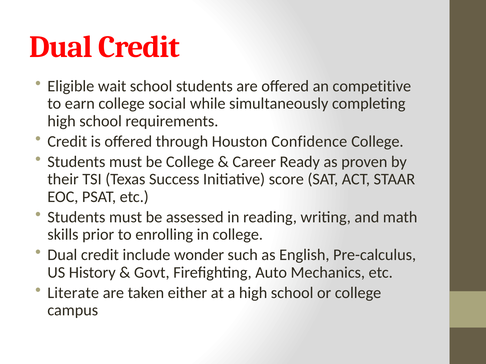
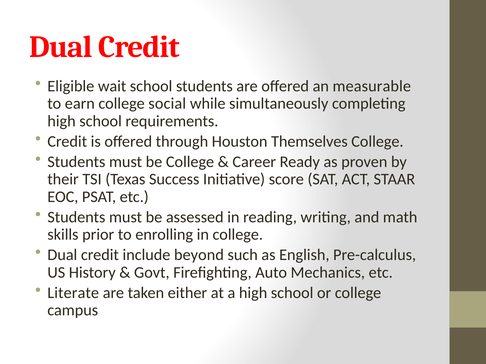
competitive: competitive -> measurable (372, 86)
Confidence: Confidence -> Themselves (309, 142)
wonder: wonder -> beyond (199, 255)
